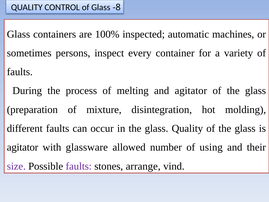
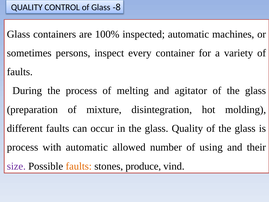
agitator: agitator -> process (23, 147)
with glassware: glassware -> automatic (87, 147)
faults colour: purple -> orange (79, 166)
arrange: arrange -> produce (143, 166)
